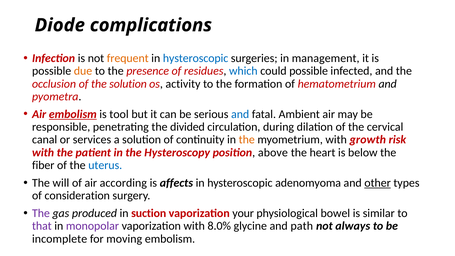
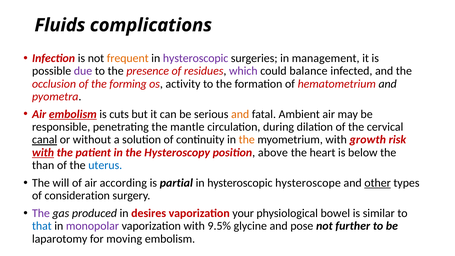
Diode: Diode -> Fluids (60, 25)
hysteroscopic colour: blue -> purple (196, 58)
due colour: orange -> purple (83, 71)
which colour: blue -> purple (243, 71)
could possible: possible -> balance (308, 71)
the solution: solution -> forming (128, 84)
tool: tool -> cuts (119, 114)
and colour: blue -> orange (240, 114)
divided: divided -> mantle (187, 127)
canal underline: none -> present (45, 140)
services: services -> without (92, 140)
with underline: none -> present (43, 152)
fiber: fiber -> than (43, 165)
affects: affects -> partial (176, 183)
adenomyoma: adenomyoma -> hysteroscope (308, 183)
suction: suction -> desires (149, 213)
that colour: purple -> blue (42, 226)
8.0%: 8.0% -> 9.5% (219, 226)
path: path -> pose (302, 226)
always: always -> further (353, 226)
incomplete: incomplete -> laparotomy (60, 239)
